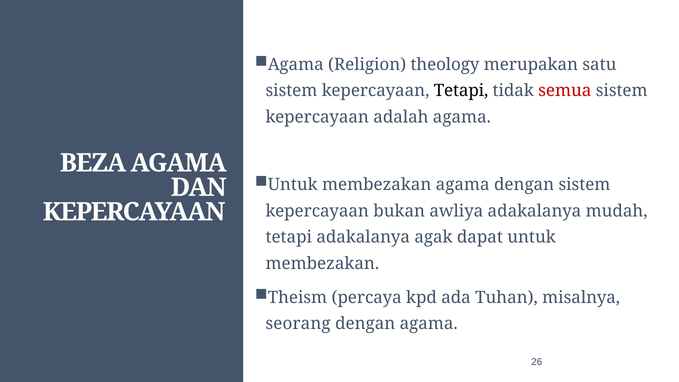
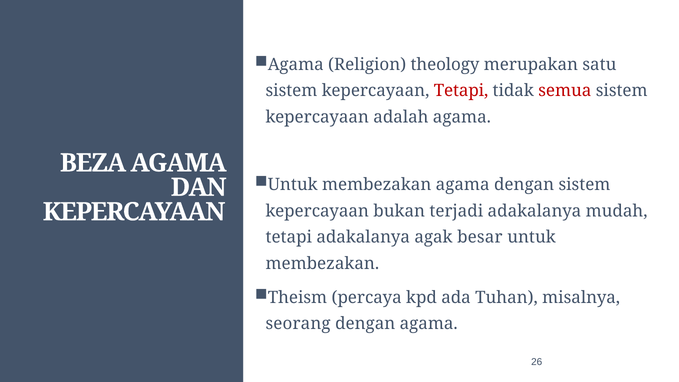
Tetapi colour: black -> red (461, 91)
awliya: awliya -> terjadi (456, 211)
dapat: dapat -> besar (480, 237)
